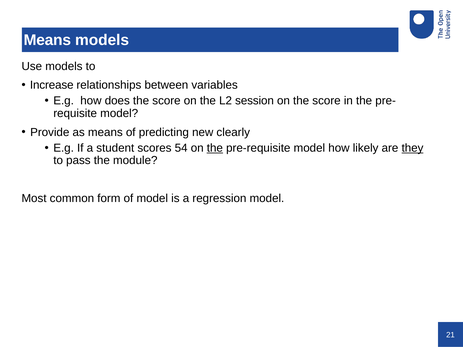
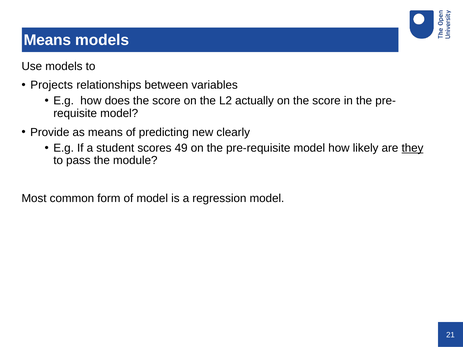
Increase: Increase -> Projects (52, 85)
session: session -> actually (255, 101)
54: 54 -> 49 (181, 148)
the underline: present -> none (215, 148)
